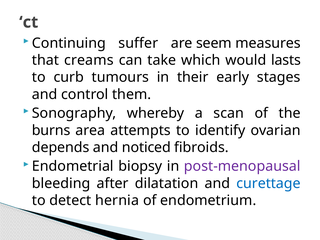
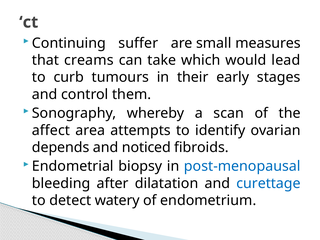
seem: seem -> small (214, 43)
lasts: lasts -> lead (286, 60)
burns: burns -> affect (51, 130)
post-menopausal colour: purple -> blue (242, 166)
hernia: hernia -> watery (117, 200)
